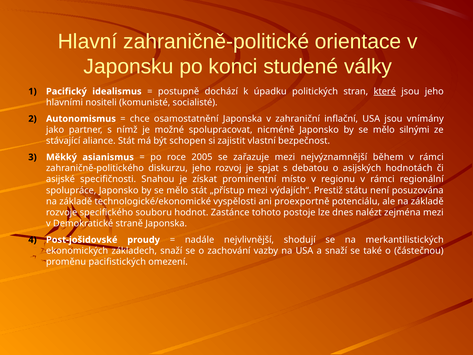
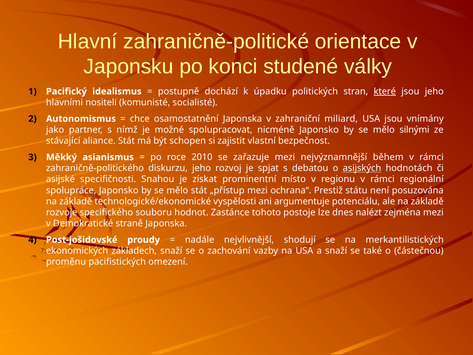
inflační: inflační -> miliard (341, 119)
2005: 2005 -> 2010 (202, 157)
asijských underline: none -> present (362, 168)
výdajích“: výdajích“ -> ochrana“ (291, 190)
proexportně: proexportně -> argumentuje (302, 201)
